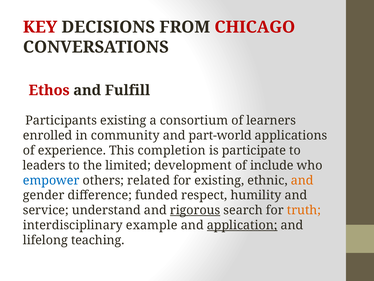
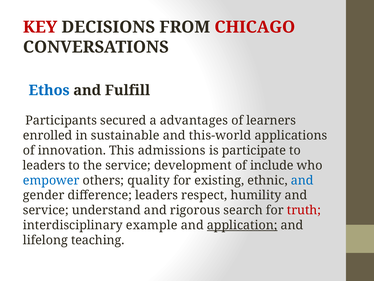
Ethos colour: red -> blue (49, 90)
Participants existing: existing -> secured (123, 120)
consortium: consortium -> advantages (194, 120)
community: community -> sustainable (125, 135)
part-world: part-world -> this-world (220, 135)
experience: experience -> innovation (72, 150)
completion: completion -> admissions (172, 150)
the limited: limited -> service (128, 165)
related: related -> quality (149, 180)
and colour: orange -> blue (302, 180)
difference funded: funded -> leaders (157, 195)
rigorous underline: present -> none (195, 210)
truth colour: orange -> red (304, 210)
